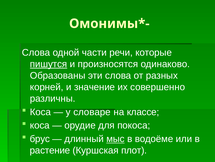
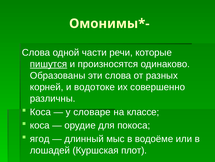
значение: значение -> водотоке (94, 87)
брус: брус -> ягод (40, 138)
мыс underline: present -> none (115, 138)
растение: растение -> лошадей (50, 150)
